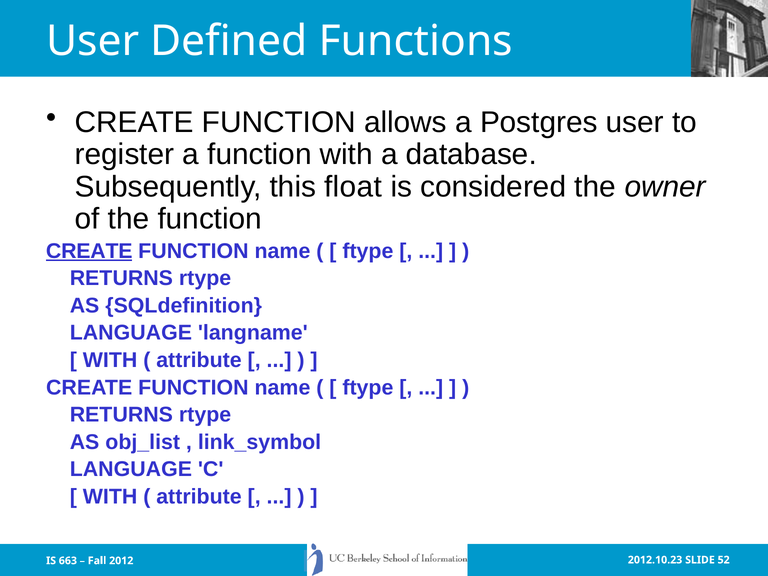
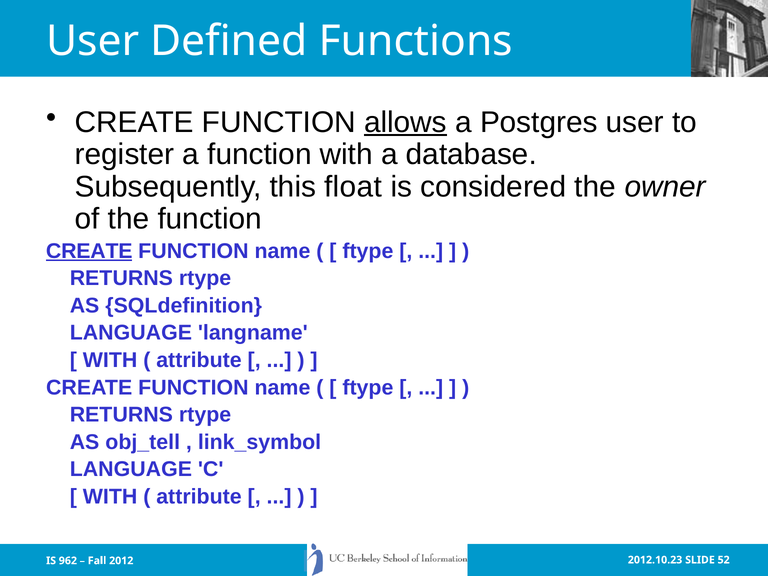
allows underline: none -> present (405, 122)
obj_list: obj_list -> obj_tell (143, 442)
663: 663 -> 962 (68, 561)
